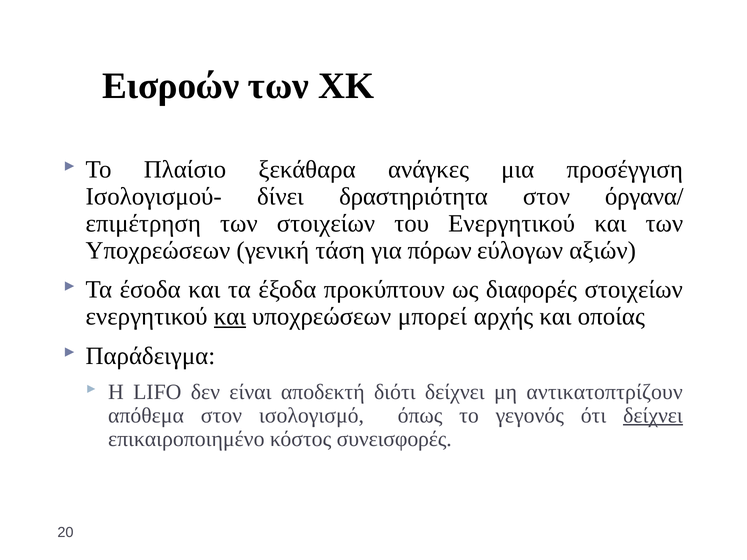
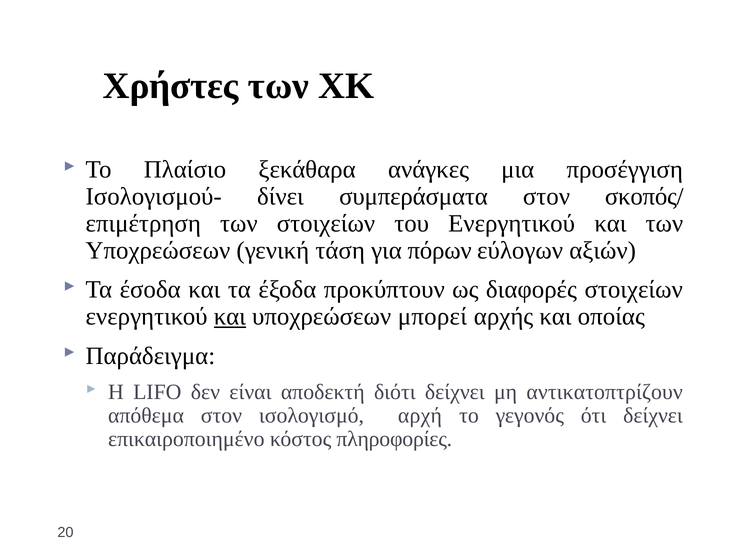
Εισροών: Εισροών -> Χρήστες (171, 86)
δραστηριότητα: δραστηριότητα -> συμπεράσματα (413, 197)
όργανα/: όργανα/ -> σκοπός/ (644, 197)
όπως: όπως -> αρχή (420, 416)
δείχνει underline: present -> none (653, 416)
συνεισφορές: συνεισφορές -> πληροφορίες (394, 439)
